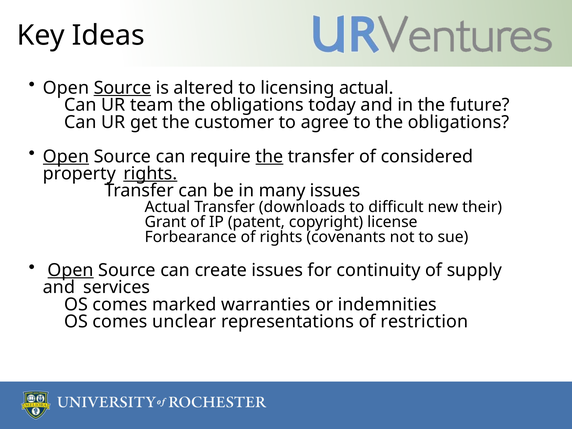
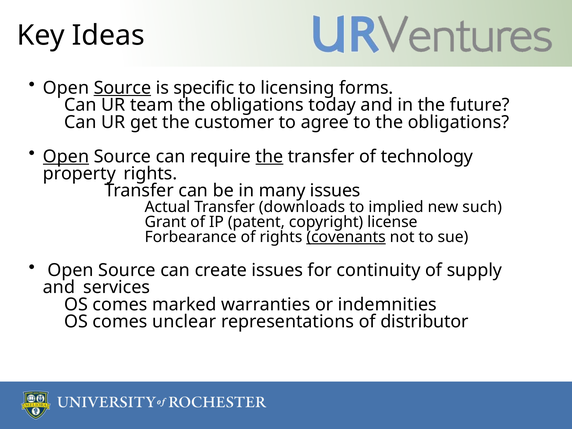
altered: altered -> specific (204, 88)
licensing actual: actual -> forms (366, 88)
considered: considered -> technology (427, 156)
rights underline: present -> none (150, 174)
difficult: difficult -> implied (396, 207)
their: their -> such (482, 207)
covenants underline: none -> present (346, 237)
Open underline: present -> none (71, 270)
restriction: restriction -> distributor (425, 322)
